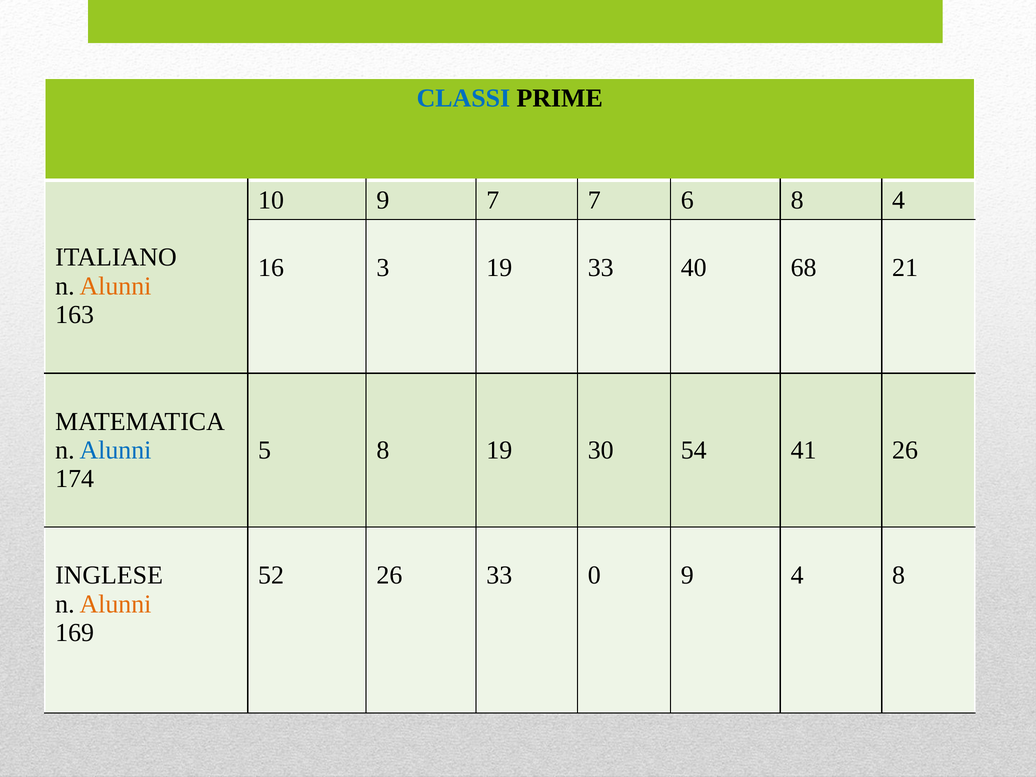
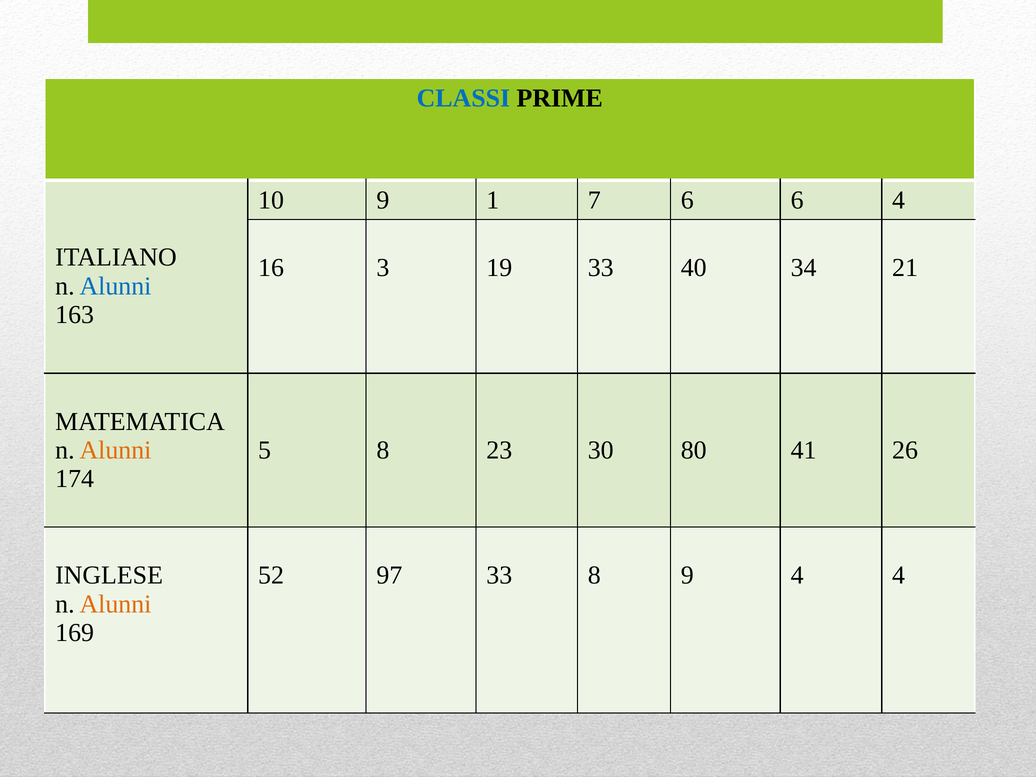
9 7: 7 -> 1 (493, 200)
6 8: 8 -> 6 (797, 200)
68: 68 -> 34 (804, 268)
Alunni colour: orange -> blue (115, 286)
Alunni colour: blue -> orange (115, 450)
8 19: 19 -> 23 (499, 450)
54: 54 -> 80 (694, 450)
52 26: 26 -> 97 (389, 575)
33 0: 0 -> 8 (594, 575)
4 8: 8 -> 4 (899, 575)
